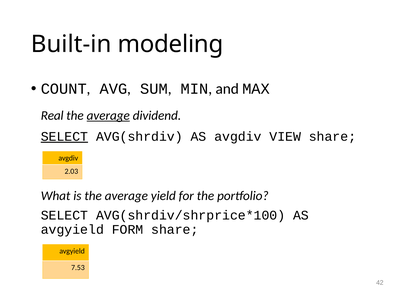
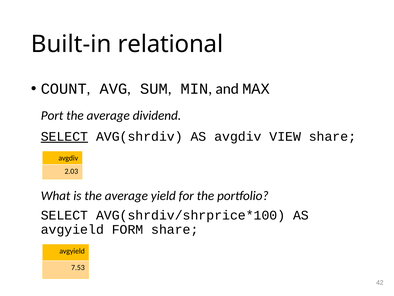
modeling: modeling -> relational (170, 44)
Real: Real -> Port (52, 115)
average underline: present -> none (108, 115)
